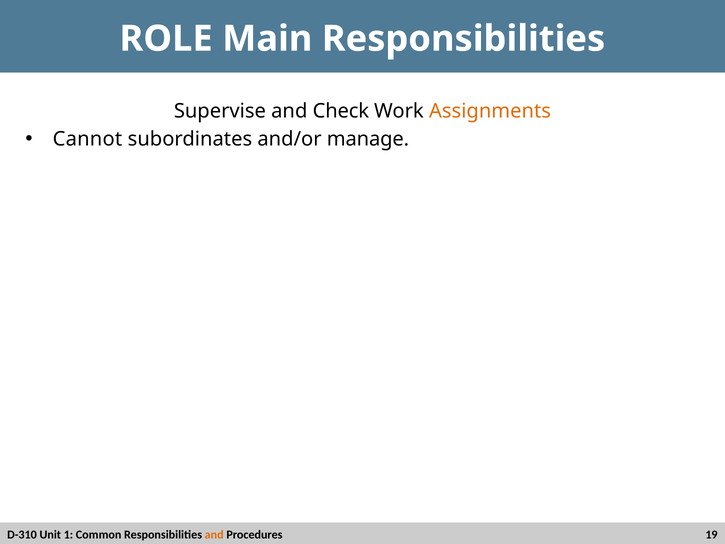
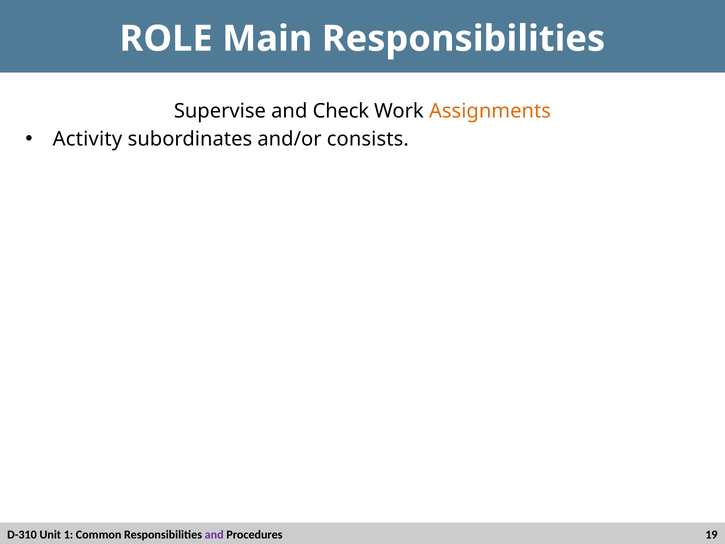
Cannot: Cannot -> Activity (87, 139)
manage: manage -> consists (368, 139)
and colour: orange -> purple (214, 535)
